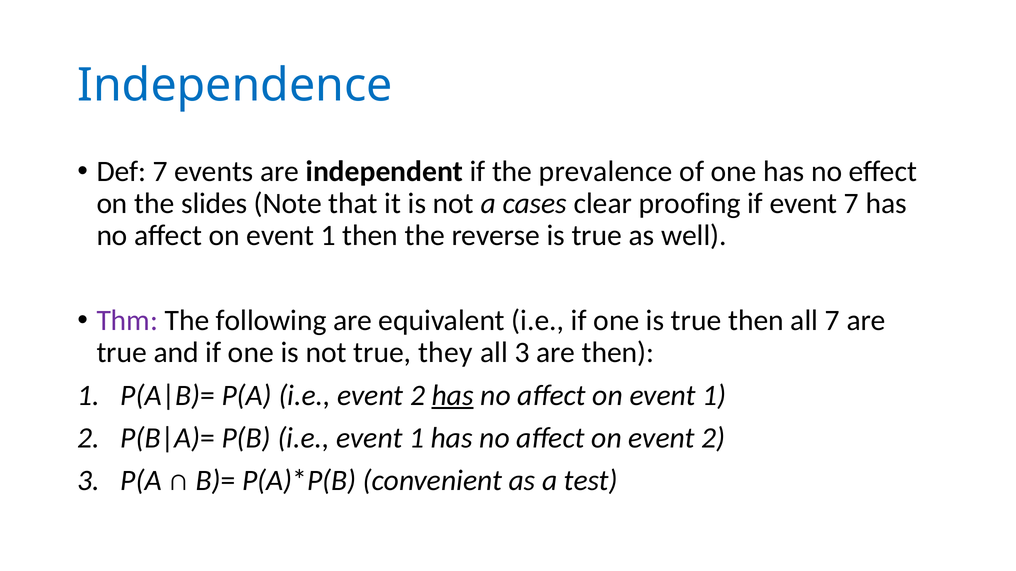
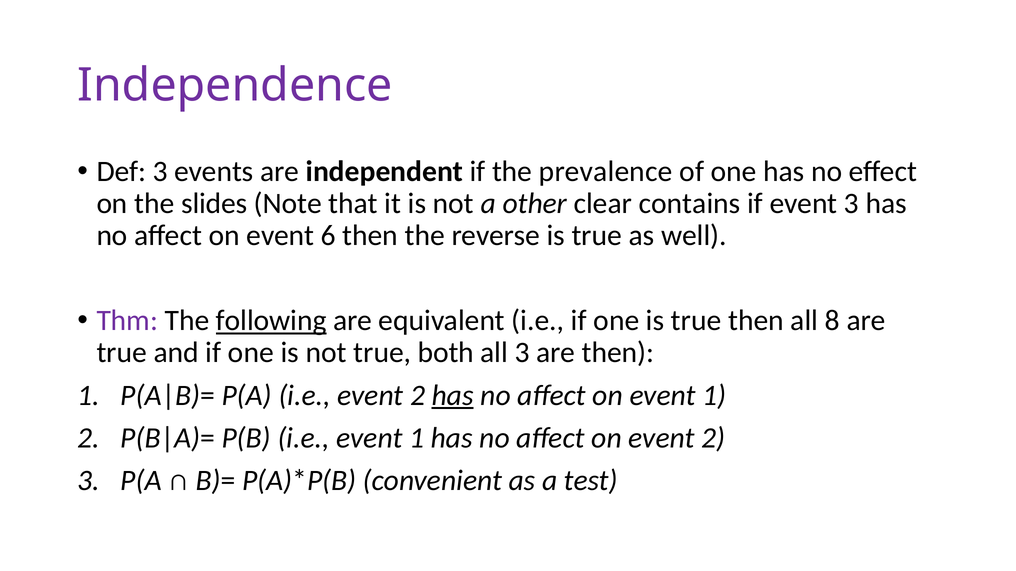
Independence colour: blue -> purple (235, 85)
Def 7: 7 -> 3 (160, 172)
cases: cases -> other (535, 204)
proofing: proofing -> contains (690, 204)
event 7: 7 -> 3 (851, 204)
1: 1 -> 6 (328, 236)
following underline: none -> present (271, 321)
all 7: 7 -> 8 (832, 321)
they: they -> both (446, 353)
